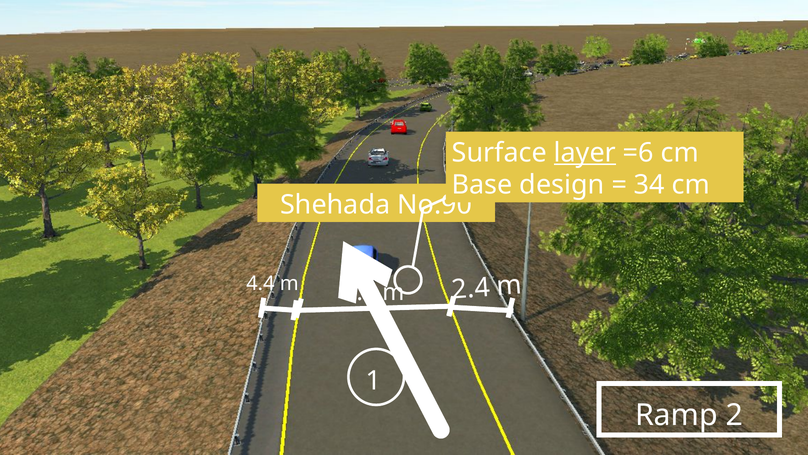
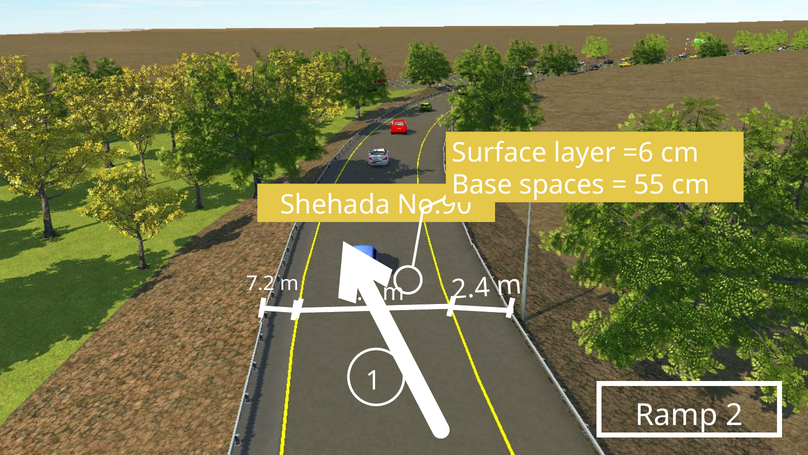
layer underline: present -> none (585, 153)
design: design -> spaces (562, 185)
34: 34 -> 55 (649, 185)
4.4: 4.4 -> 7.2 (260, 283)
